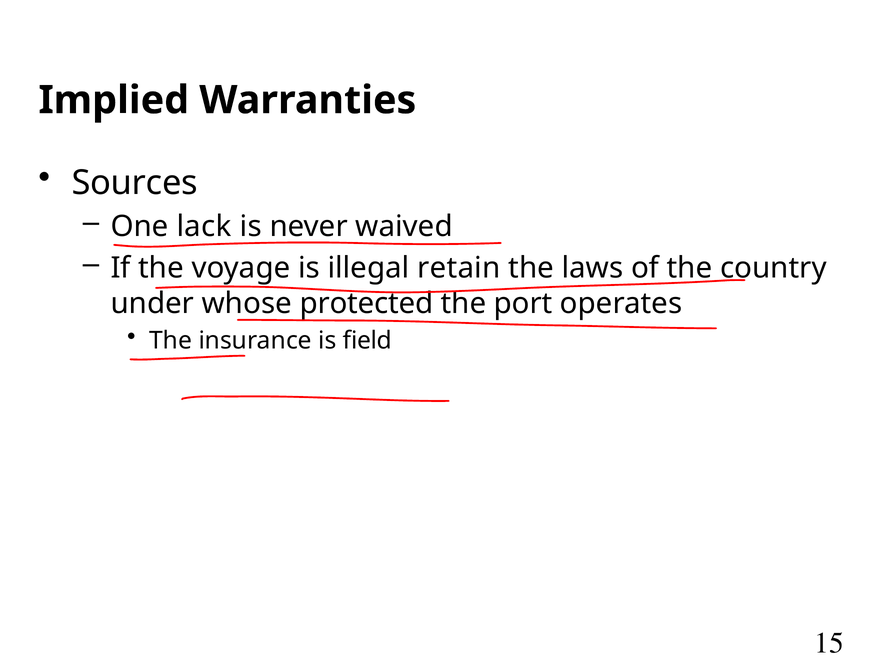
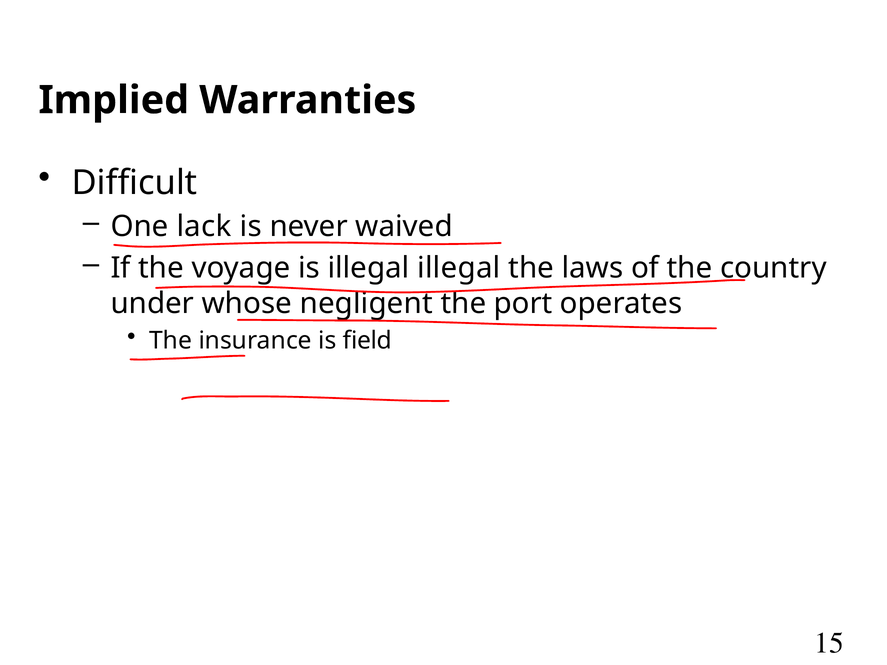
Sources: Sources -> Difficult (135, 183)
illegal retain: retain -> illegal (459, 268)
protected: protected -> negligent (366, 304)
